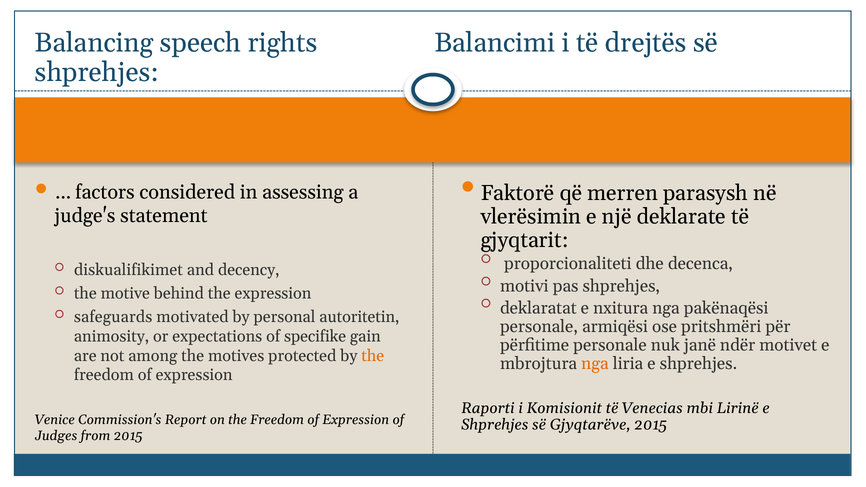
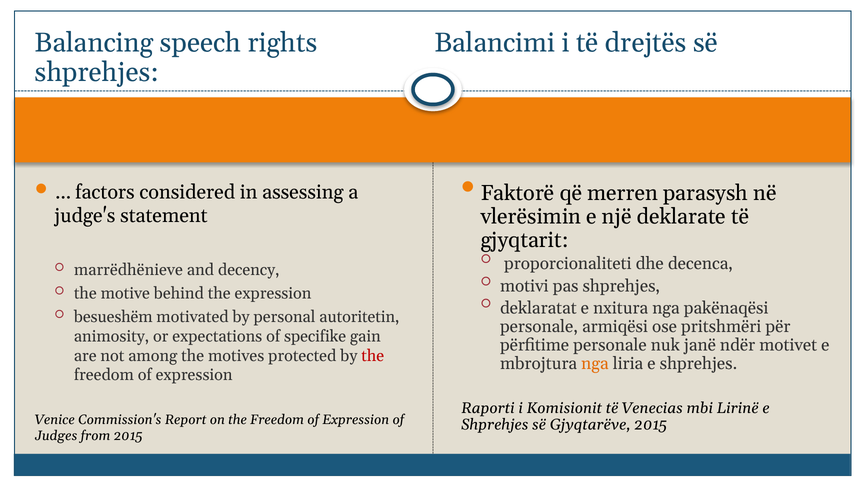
diskualifikimet: diskualifikimet -> marrëdhënieve (128, 270)
safeguards: safeguards -> besueshëm (113, 317)
the colour: orange -> red (373, 356)
